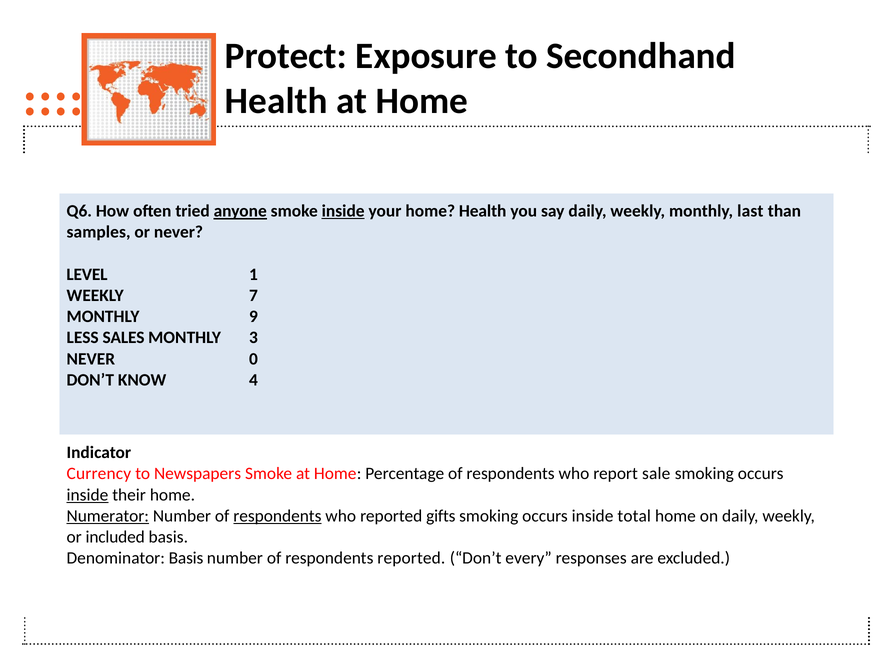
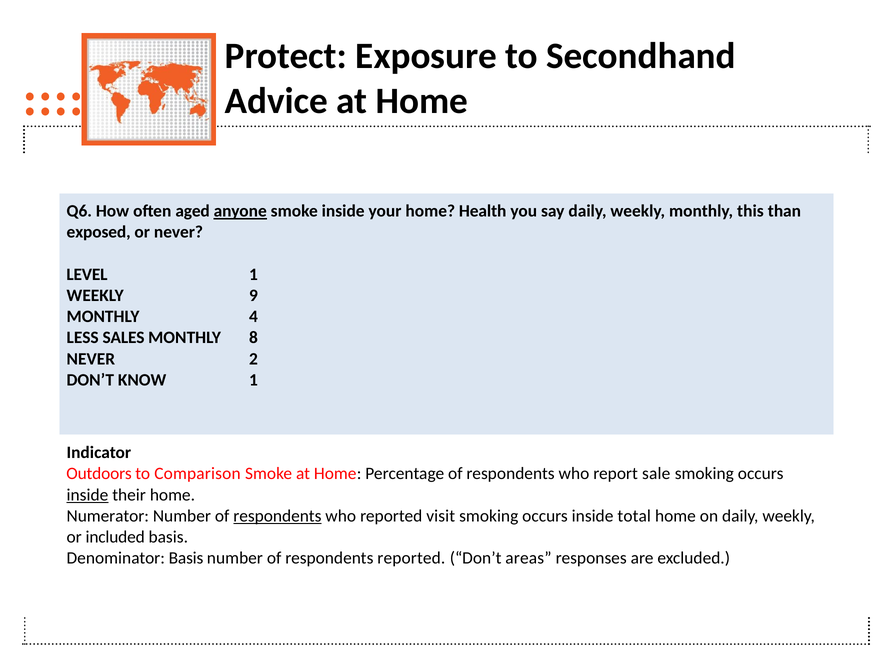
Health: Health -> Advice (276, 101)
tried: tried -> aged (193, 211)
inside underline: present -> none (343, 211)
last: last -> this (750, 211)
samples: samples -> exposed (99, 232)
7: 7 -> 9 (253, 296)
9: 9 -> 4 (253, 317)
3: 3 -> 8 (253, 338)
0: 0 -> 2 (253, 359)
KNOW 4: 4 -> 1 (253, 380)
Currency: Currency -> Outdoors (99, 474)
Newspapers: Newspapers -> Comparison (197, 474)
Numerator underline: present -> none (108, 516)
gifts: gifts -> visit (441, 516)
every: every -> areas (528, 559)
